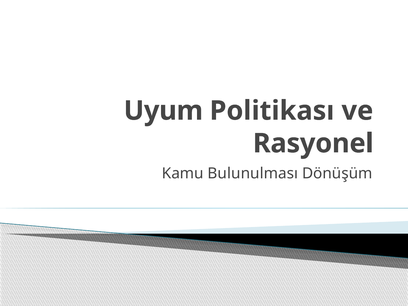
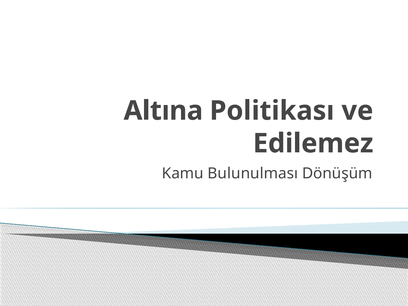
Uyum: Uyum -> Altına (163, 111)
Rasyonel: Rasyonel -> Edilemez (313, 143)
